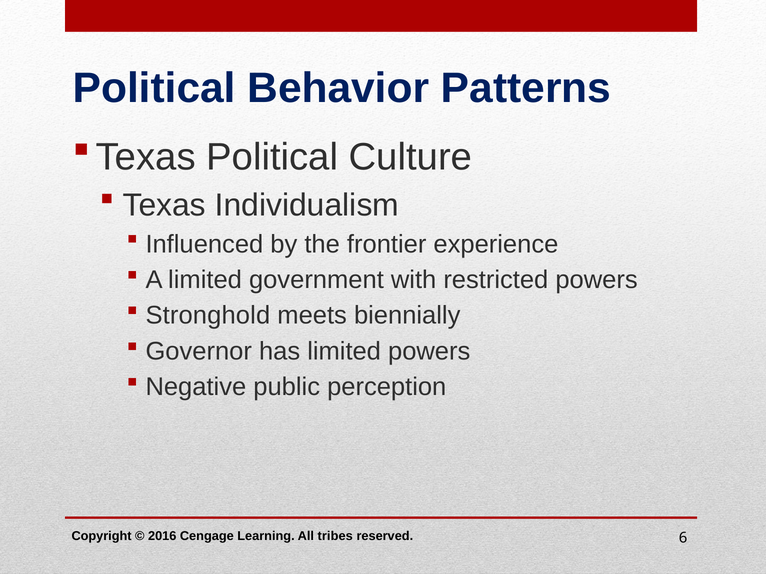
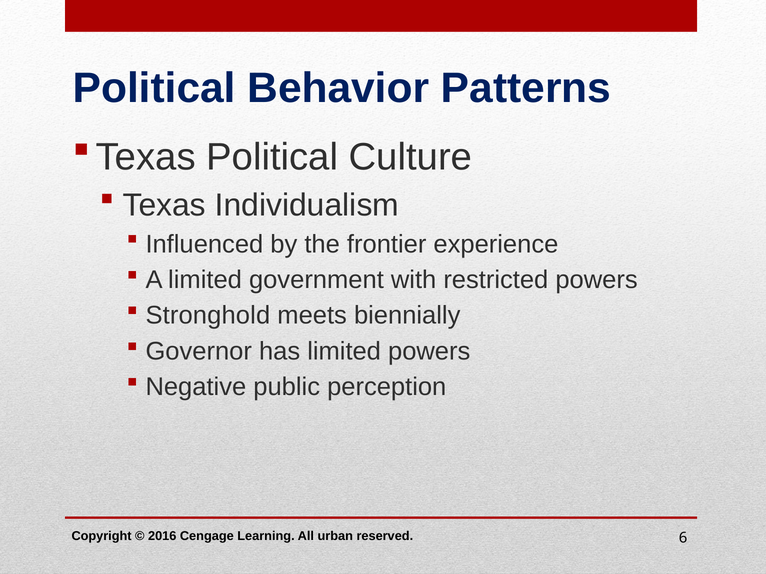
tribes: tribes -> urban (335, 536)
